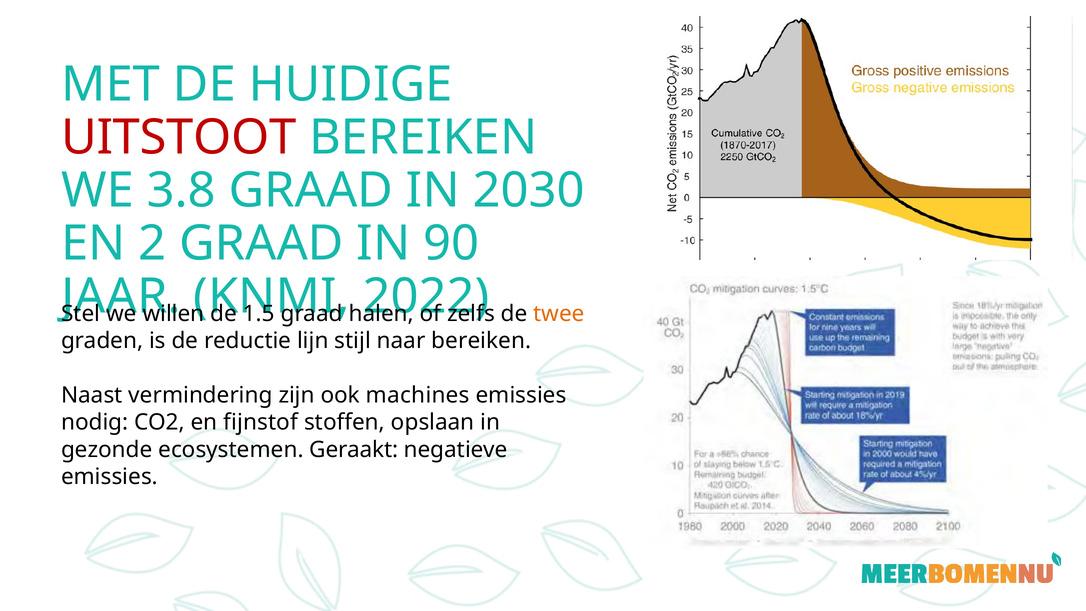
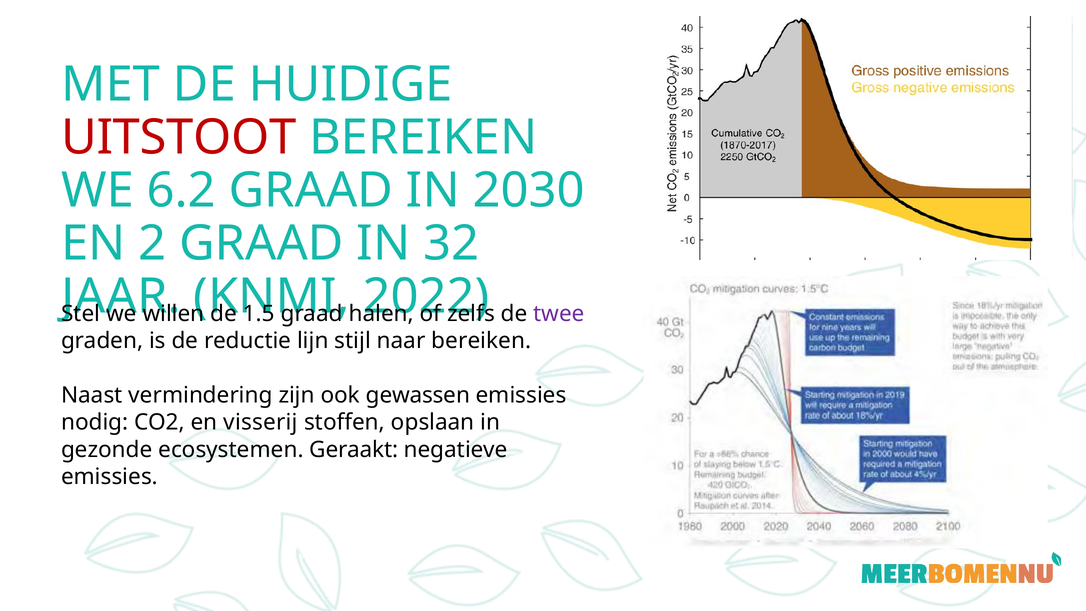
3.8: 3.8 -> 6.2 (181, 191)
90: 90 -> 32 (451, 244)
twee colour: orange -> purple (559, 314)
machines: machines -> gewassen (418, 395)
fijnstof: fijnstof -> visserij (261, 422)
